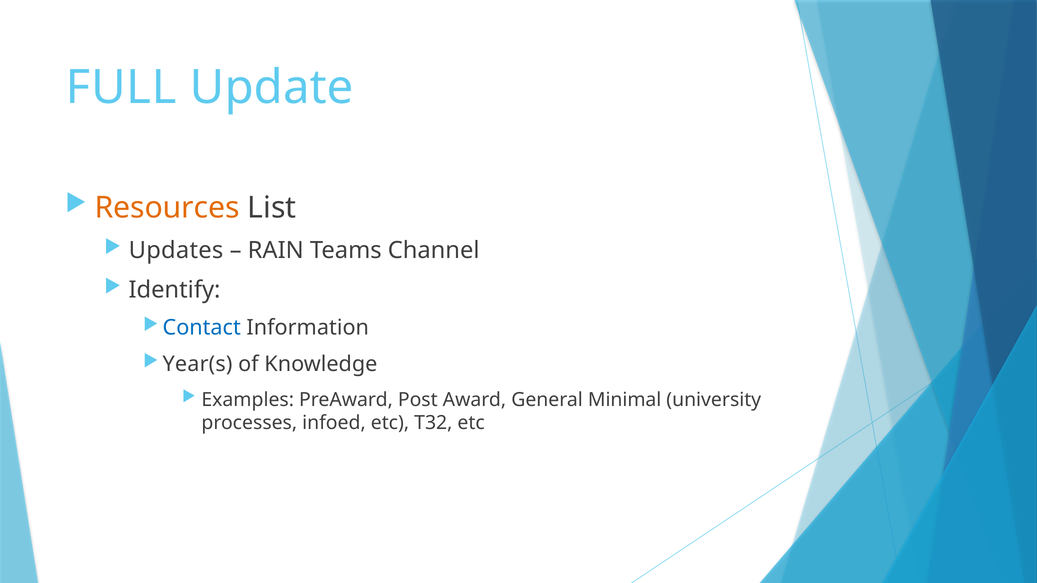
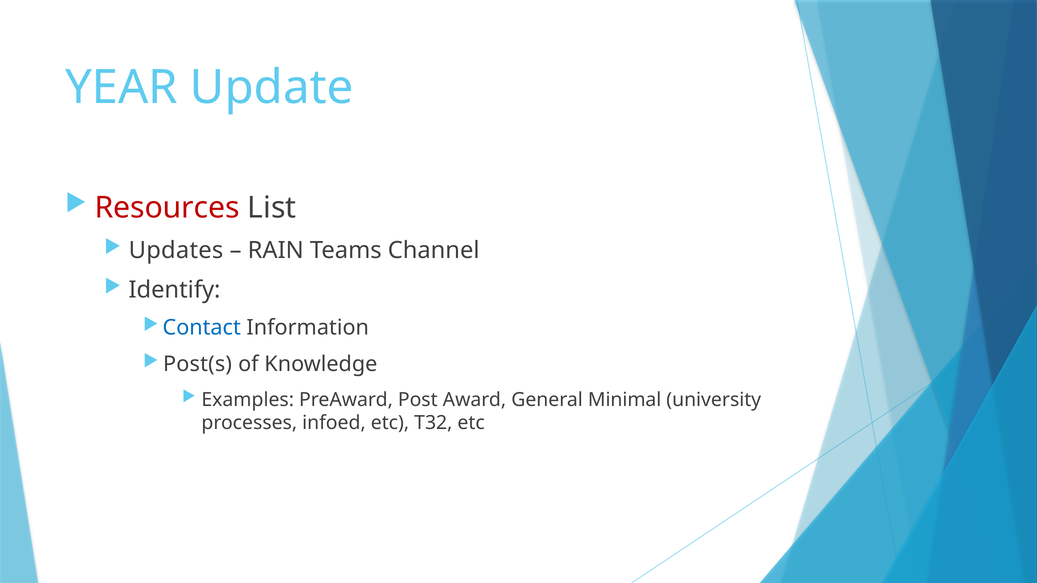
FULL: FULL -> YEAR (122, 88)
Resources colour: orange -> red (167, 208)
Year(s: Year(s -> Post(s (197, 365)
